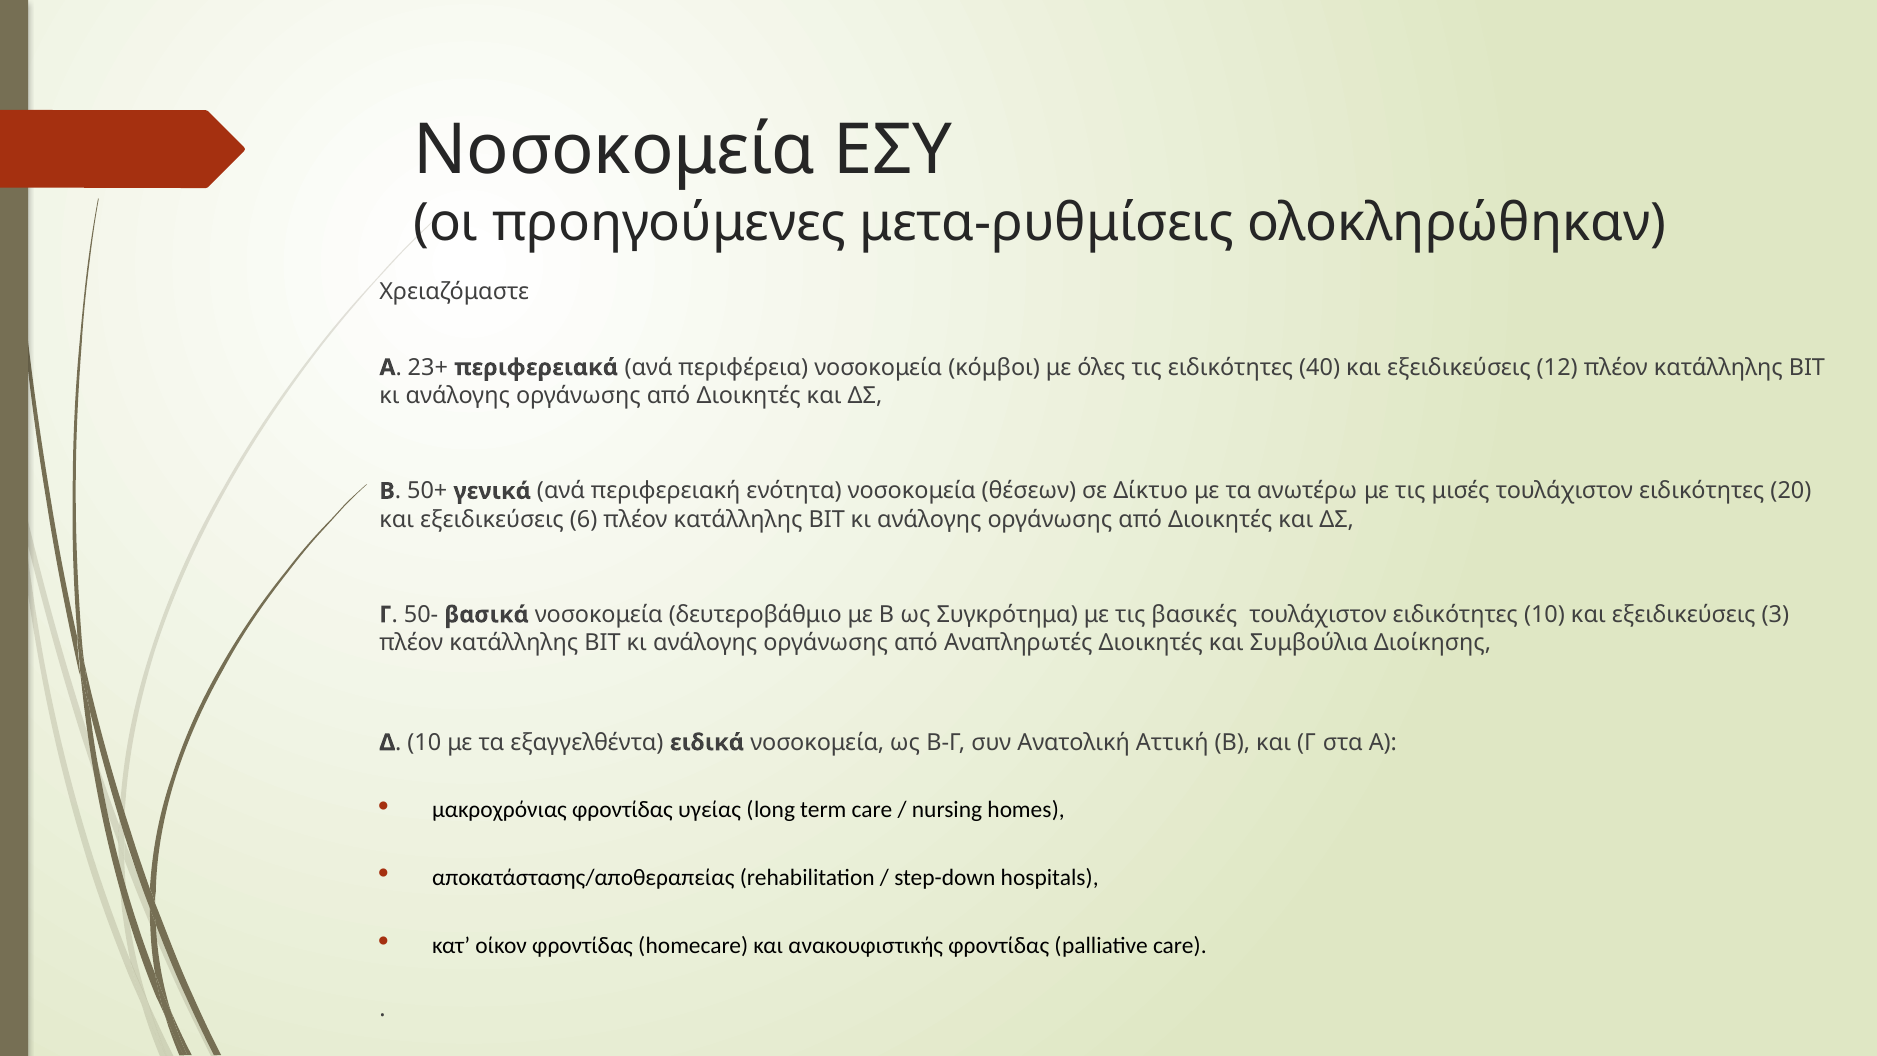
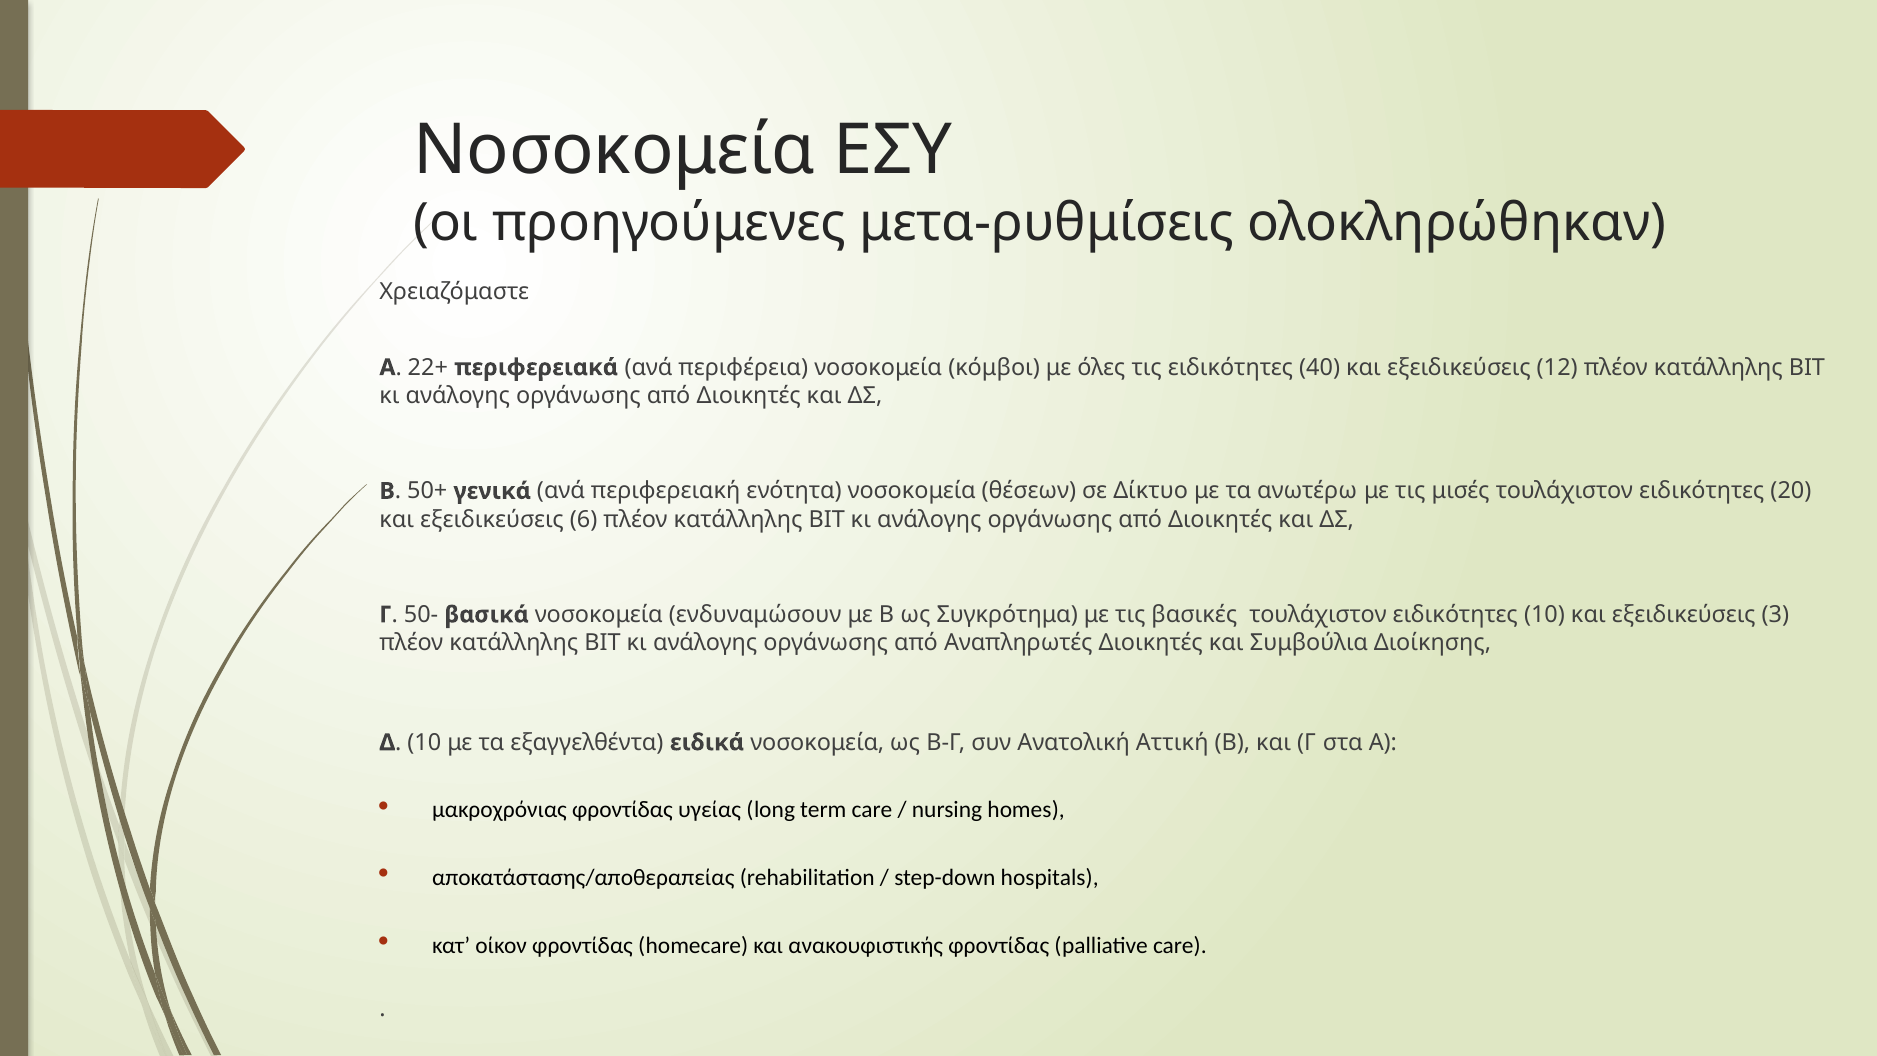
23+: 23+ -> 22+ (428, 367)
δευτεροβάθμιο: δευτεροβάθμιο -> ενδυναμώσουν (755, 615)
